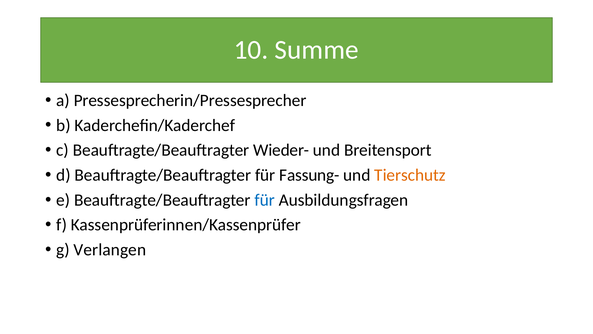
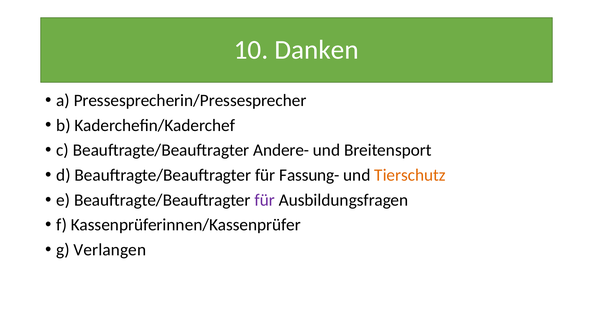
Summe: Summe -> Danken (317, 50)
Wieder-: Wieder- -> Andere- (281, 150)
für colour: blue -> purple (265, 200)
